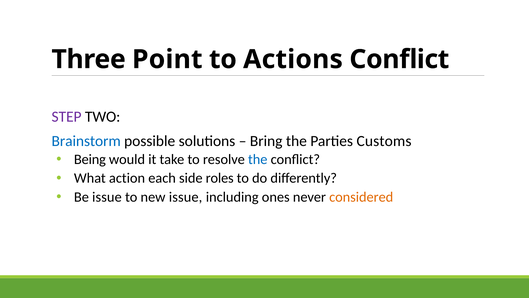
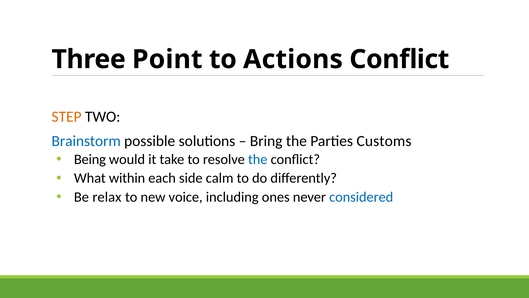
STEP colour: purple -> orange (67, 116)
action: action -> within (127, 178)
roles: roles -> calm (220, 178)
Be issue: issue -> relax (107, 197)
new issue: issue -> voice (186, 197)
considered colour: orange -> blue (361, 197)
